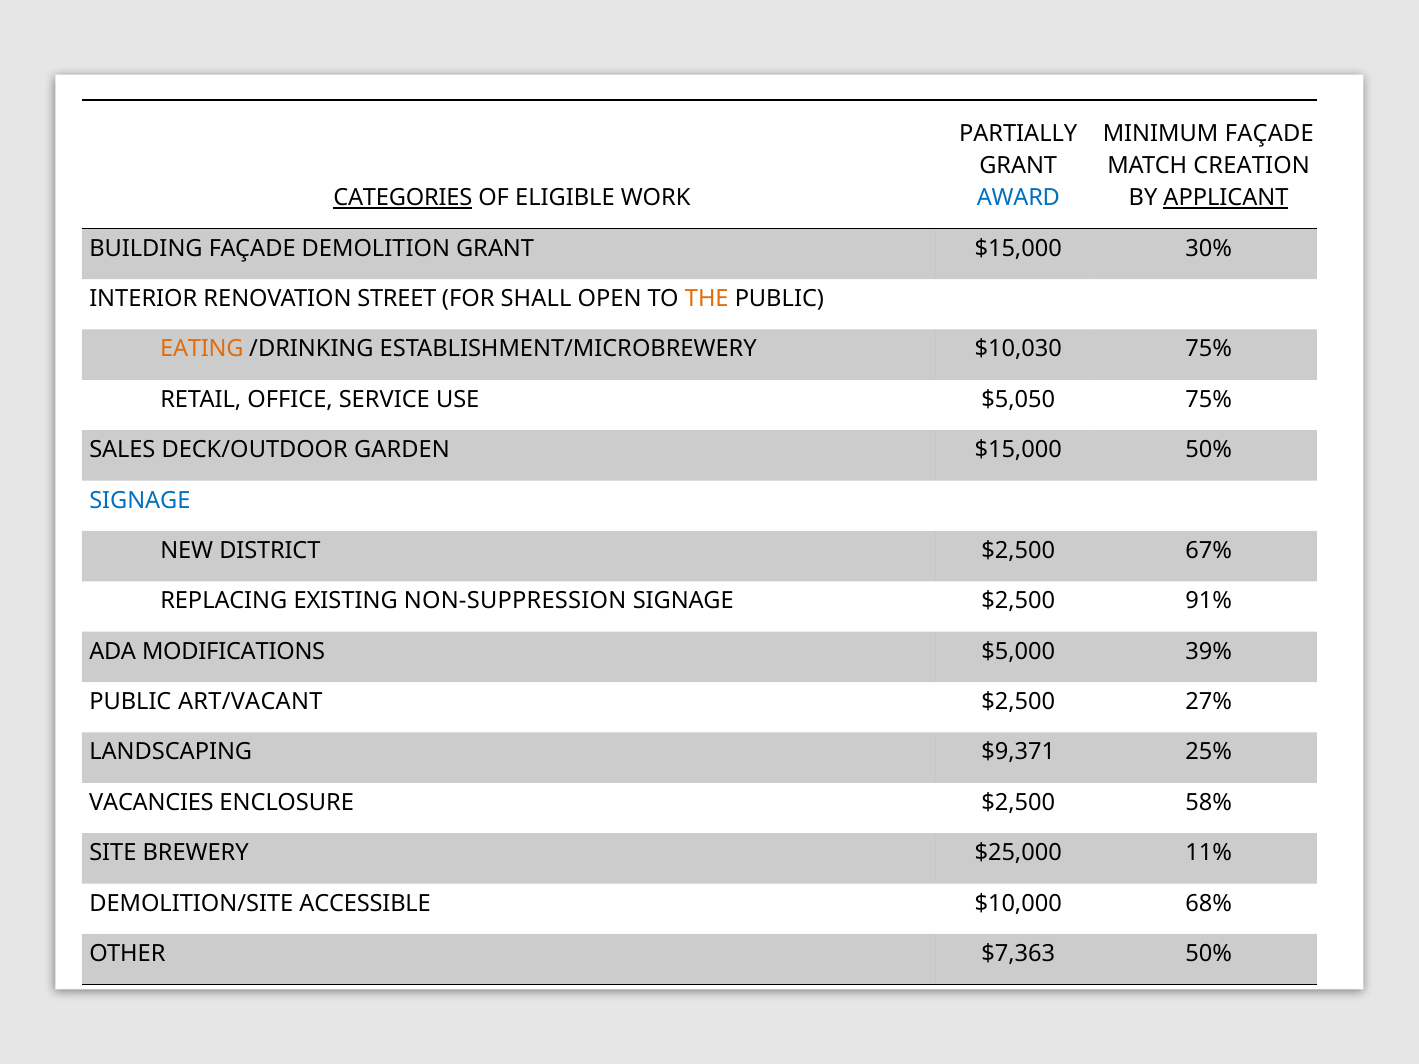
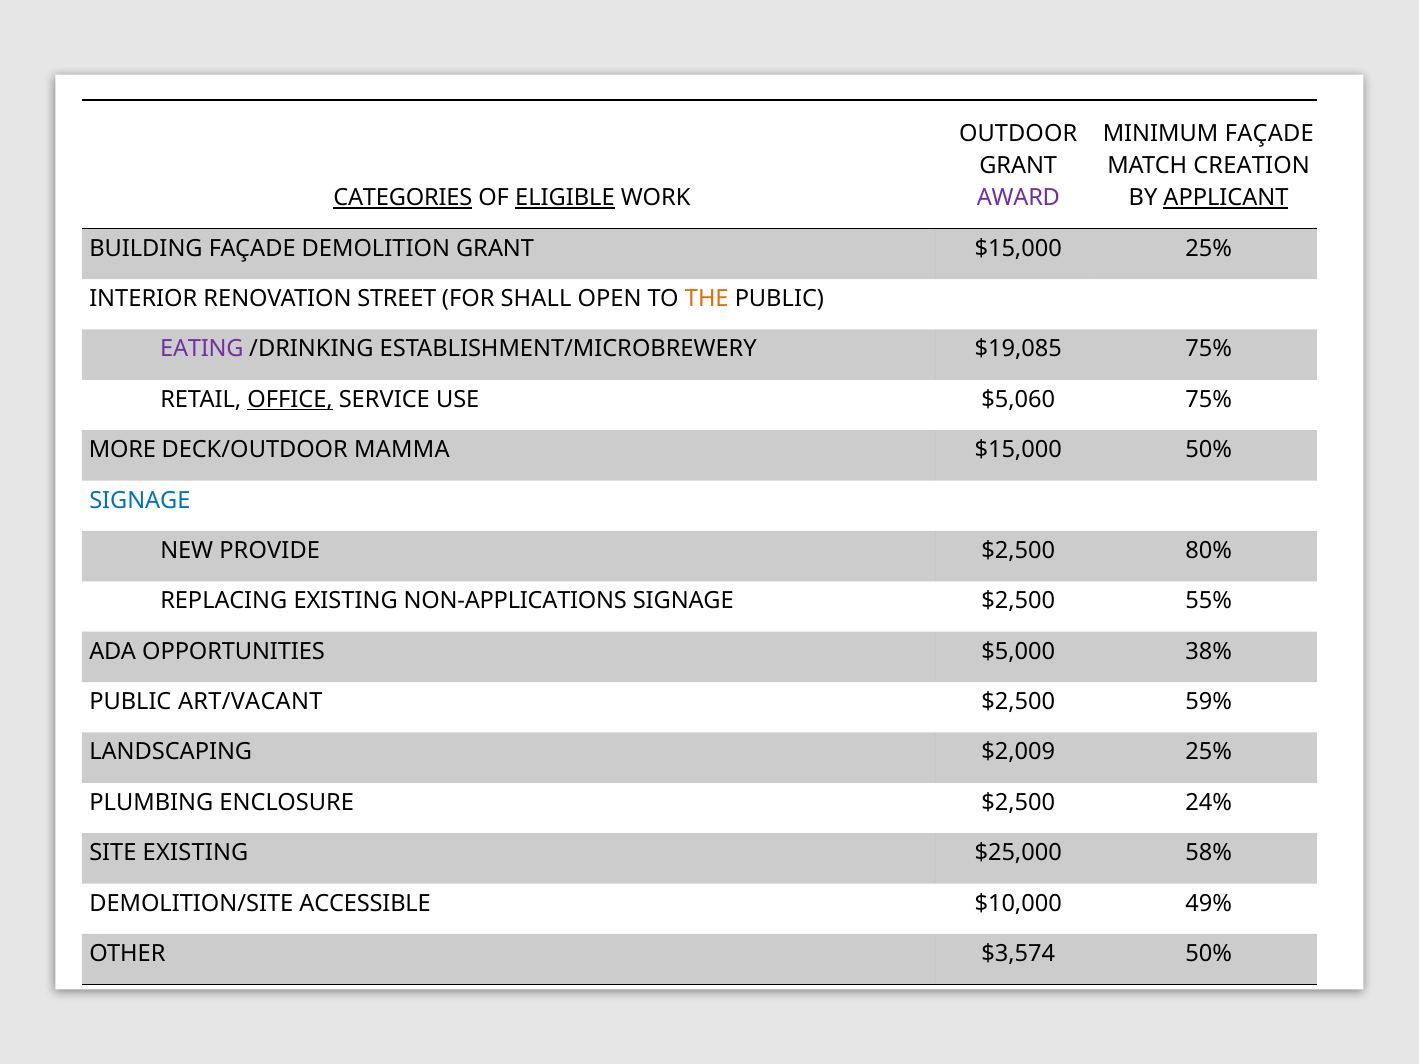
PARTIALLY: PARTIALLY -> OUTDOOR (1018, 134)
ELIGIBLE underline: none -> present (565, 198)
AWARD colour: blue -> purple (1018, 198)
$15,000 30%: 30% -> 25% (1209, 248)
EATING colour: orange -> purple (202, 349)
$10,030: $10,030 -> $19,085 (1018, 349)
OFFICE underline: none -> present (290, 400)
$5,050: $5,050 -> $5,060 (1018, 400)
SALES: SALES -> MORE (122, 450)
GARDEN: GARDEN -> MAMMA (402, 450)
DISTRICT: DISTRICT -> PROVIDE (270, 551)
67%: 67% -> 80% (1209, 551)
NON-SUPPRESSION: NON-SUPPRESSION -> NON-APPLICATIONS (515, 601)
91%: 91% -> 55% (1209, 601)
MODIFICATIONS: MODIFICATIONS -> OPPORTUNITIES (234, 652)
39%: 39% -> 38% (1209, 652)
27%: 27% -> 59% (1209, 702)
$9,371: $9,371 -> $2,009 (1018, 752)
VACANCIES: VACANCIES -> PLUMBING (151, 803)
58%: 58% -> 24% (1209, 803)
SITE BREWERY: BREWERY -> EXISTING (196, 853)
11%: 11% -> 58% (1209, 853)
68%: 68% -> 49% (1209, 903)
$7,363: $7,363 -> $3,574 (1018, 954)
